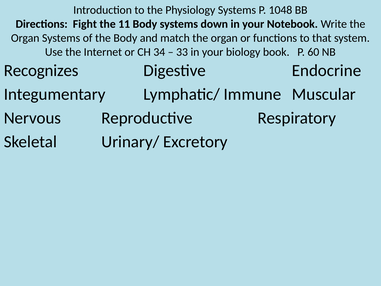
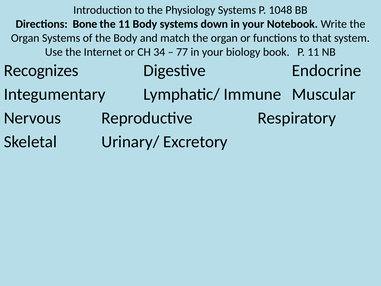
Fight: Fight -> Bone (85, 24)
33: 33 -> 77 (182, 52)
P 60: 60 -> 11 (313, 52)
